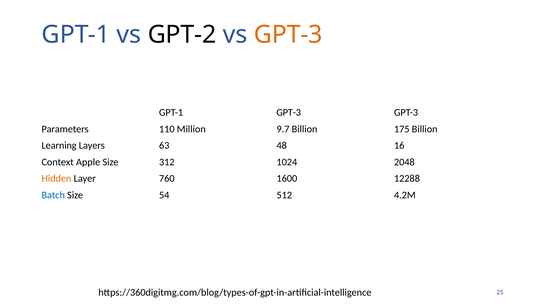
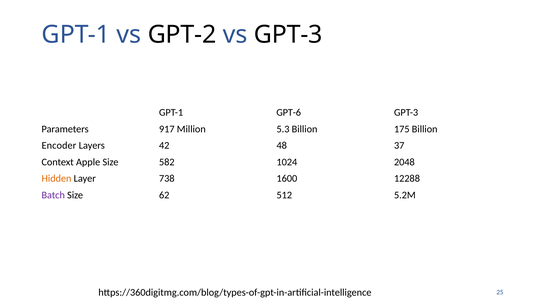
GPT-3 colour: orange -> black (288, 35)
GPT-1 GPT-3: GPT-3 -> GPT-6 (289, 113)
110: 110 -> 917 (167, 129)
9.7: 9.7 -> 5.3 (283, 129)
Learning: Learning -> Encoder (59, 146)
63: 63 -> 42 (164, 146)
16: 16 -> 37 (399, 146)
312: 312 -> 582 (167, 162)
760: 760 -> 738 (167, 179)
Batch colour: blue -> purple (53, 196)
54: 54 -> 62 (164, 196)
4.2M: 4.2M -> 5.2M (405, 196)
